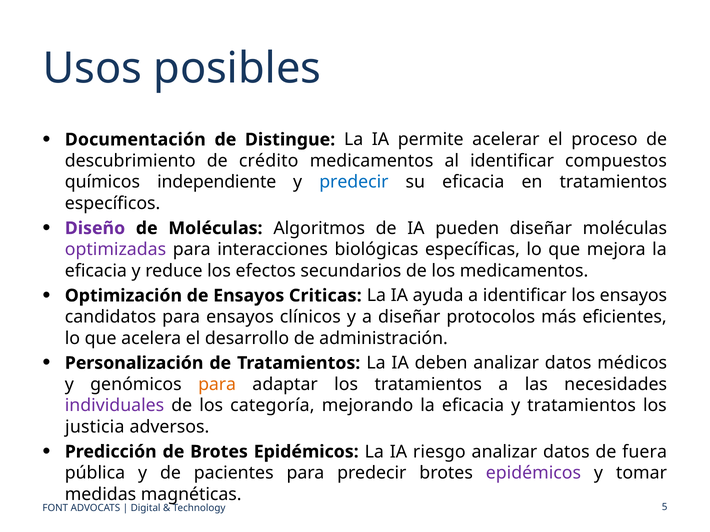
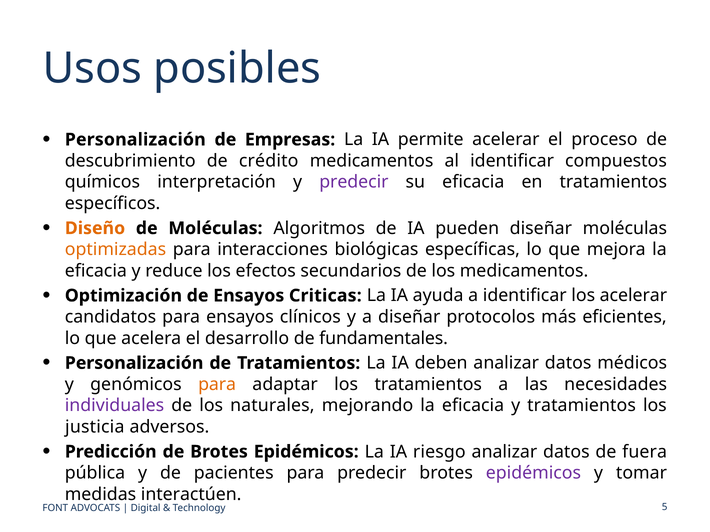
Documentación: Documentación -> Personalización (135, 140)
Distingue: Distingue -> Empresas (290, 140)
independiente: independiente -> interpretación (217, 182)
predecir colour: blue -> purple (354, 182)
Diseño colour: purple -> orange (95, 228)
optimizadas colour: purple -> orange (115, 250)
los ensayos: ensayos -> acelerar (633, 296)
administración: administración -> fundamentales (384, 338)
categoría: categoría -> naturales (272, 406)
magnéticas: magnéticas -> interactúen (191, 495)
